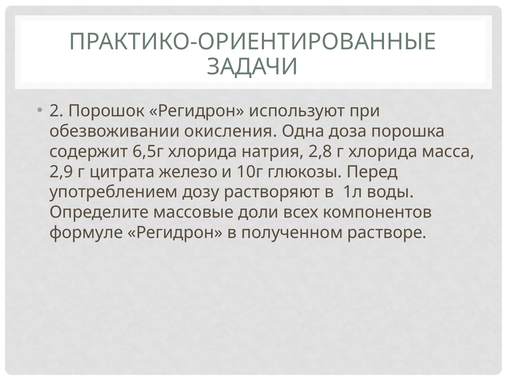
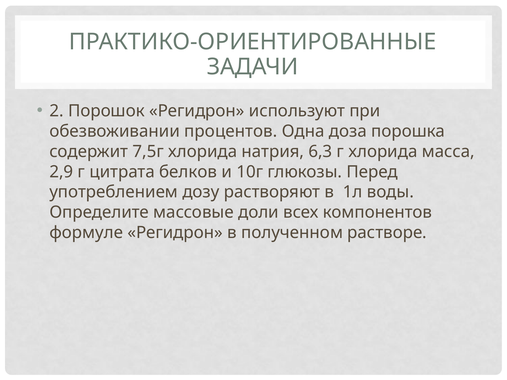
окисления: окисления -> процентов (231, 131)
6,5г: 6,5г -> 7,5г (148, 152)
2,8: 2,8 -> 6,3 (320, 152)
железо: железо -> белков (188, 172)
